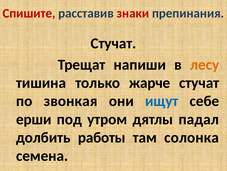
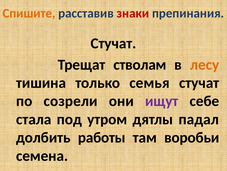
Спишите colour: red -> orange (29, 13)
напиши: напиши -> стволам (140, 64)
жарче: жарче -> семья (150, 83)
звонкая: звонкая -> созрели (71, 101)
ищут colour: blue -> purple (162, 101)
ерши: ерши -> стала (34, 119)
солонка: солонка -> воробьи (192, 137)
